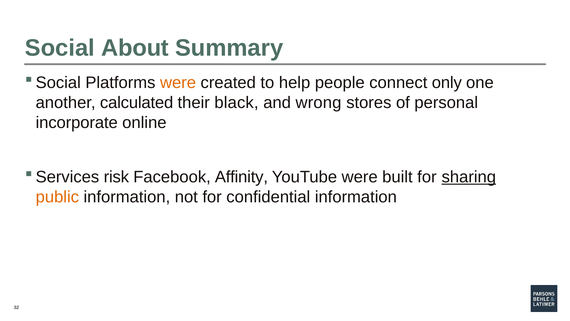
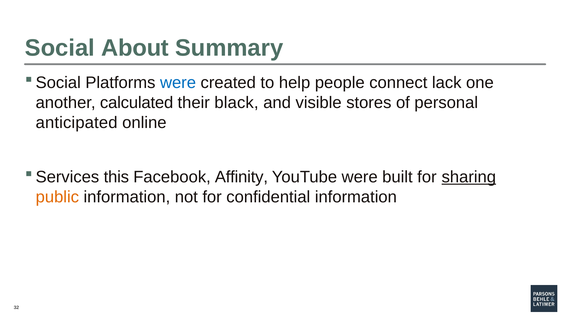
were colour: orange -> blue (178, 83)
only: only -> lack (447, 83)
wrong: wrong -> visible (319, 103)
incorporate: incorporate -> anticipated (77, 123)
risk: risk -> this (116, 177)
